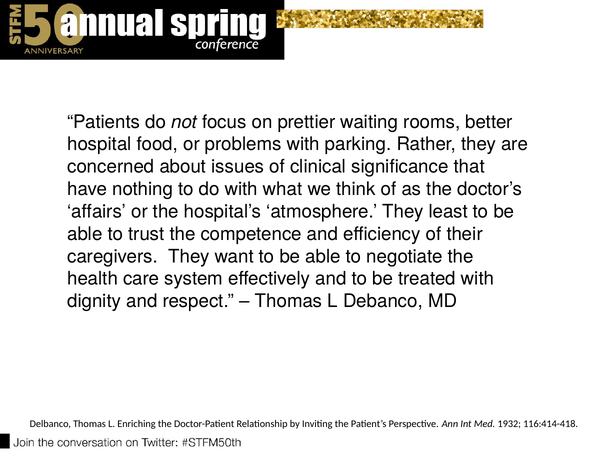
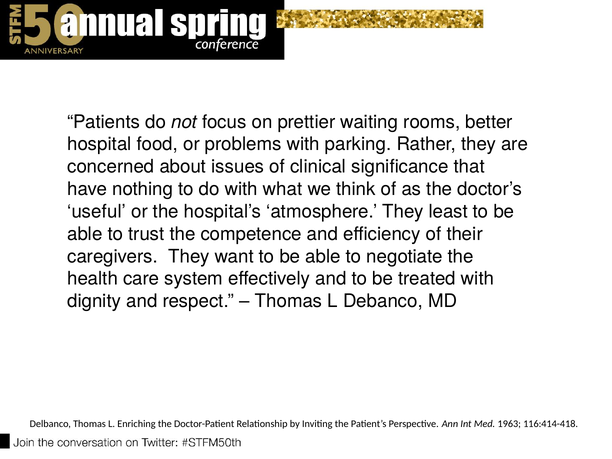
affairs: affairs -> useful (97, 212)
1932: 1932 -> 1963 (509, 424)
